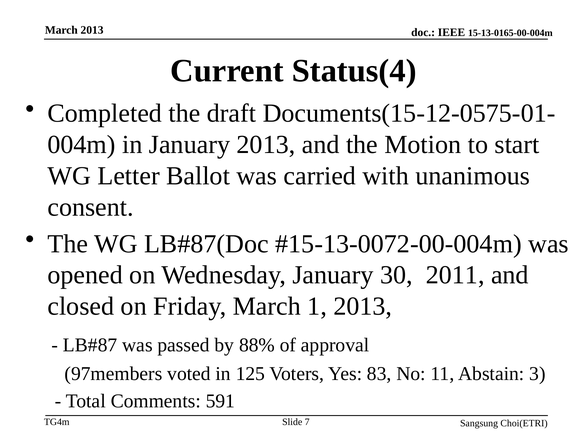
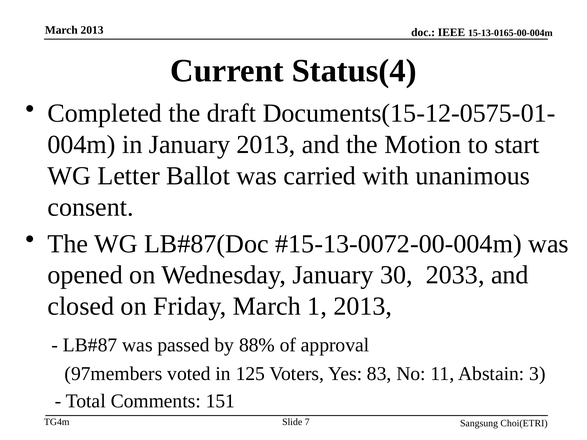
2011: 2011 -> 2033 (455, 275)
591: 591 -> 151 (220, 401)
